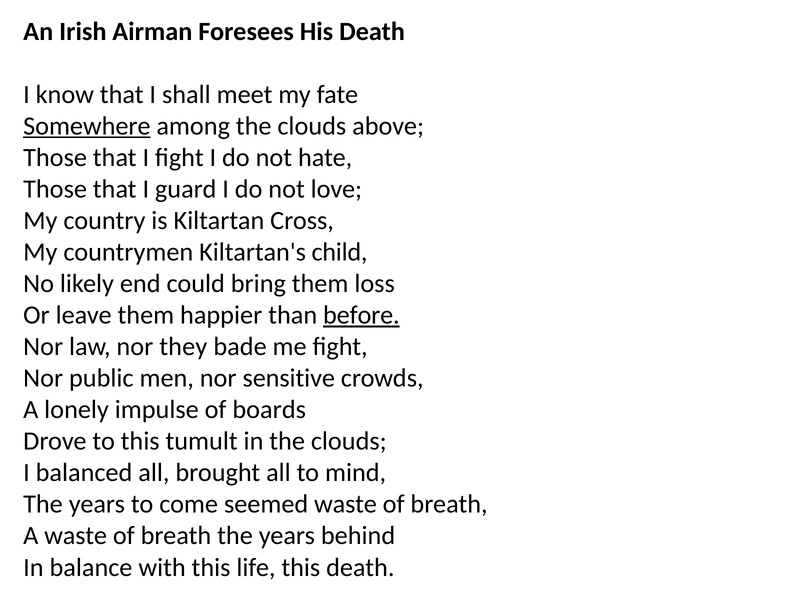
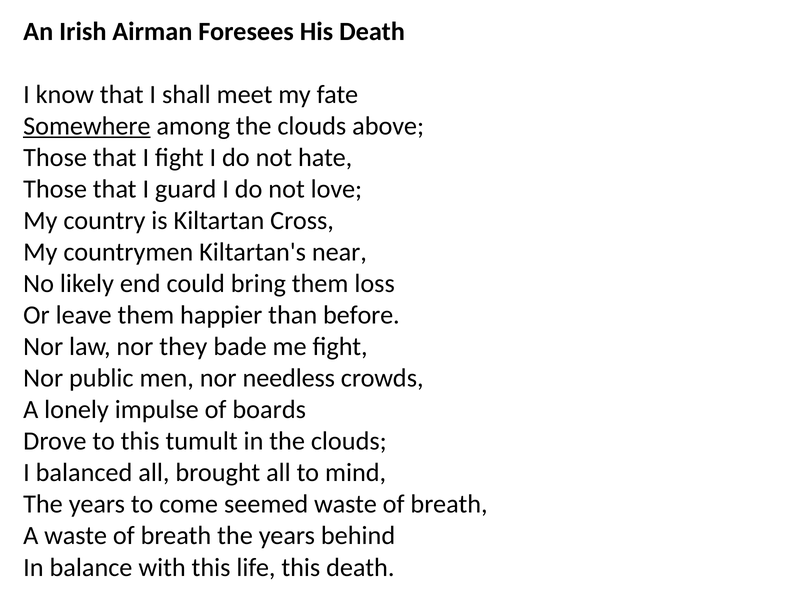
child: child -> near (339, 252)
before underline: present -> none (361, 315)
sensitive: sensitive -> needless (289, 378)
